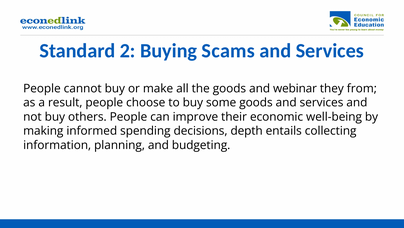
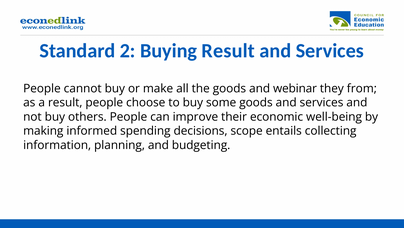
Buying Scams: Scams -> Result (228, 51)
depth: depth -> scope (247, 131)
